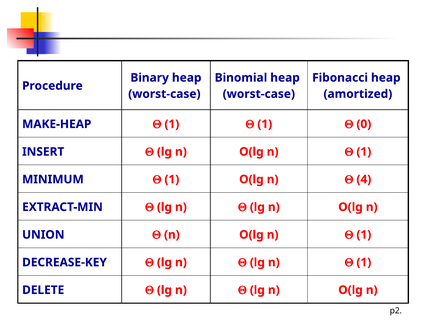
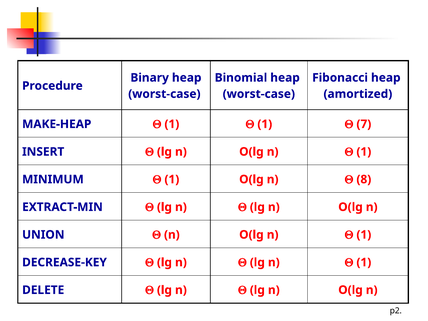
0: 0 -> 7 (364, 124)
4: 4 -> 8 (364, 179)
